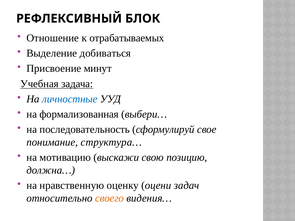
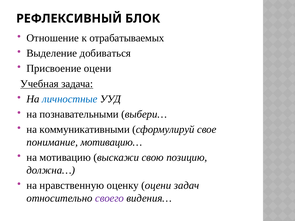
Присвоение минут: минут -> оцени (98, 69)
формализованная: формализованная -> познавательными (79, 114)
последовательность: последовательность -> коммуникативными (85, 130)
структура…: структура… -> мотивацию… (111, 142)
своего colour: orange -> purple (110, 198)
